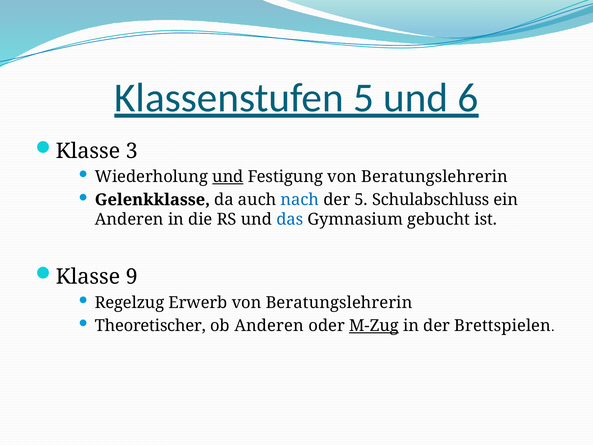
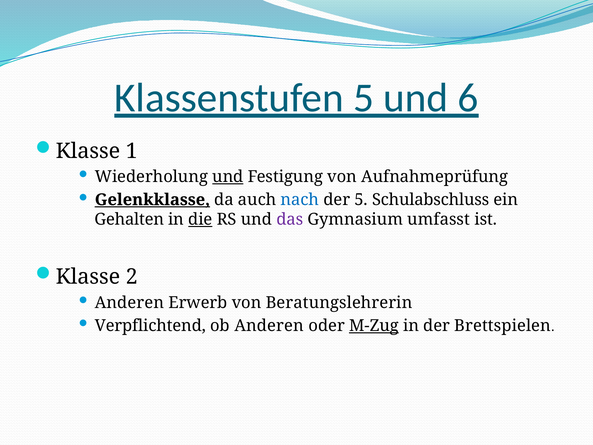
3: 3 -> 1 (132, 151)
Festigung von Beratungslehrerin: Beratungslehrerin -> Aufnahmeprüfung (435, 177)
Gelenkklasse underline: none -> present (152, 200)
Anderen: Anderen -> Gehalten (129, 219)
die underline: none -> present (200, 219)
das colour: blue -> purple (290, 219)
gebucht: gebucht -> umfasst (439, 219)
9: 9 -> 2 (132, 277)
Regelzug: Regelzug -> Anderen (129, 302)
Theoretischer: Theoretischer -> Verpflichtend (150, 325)
